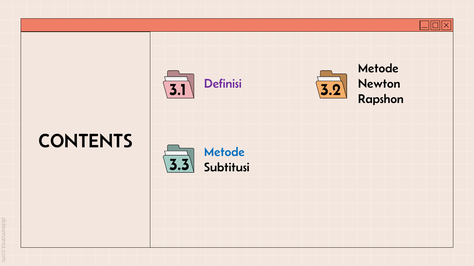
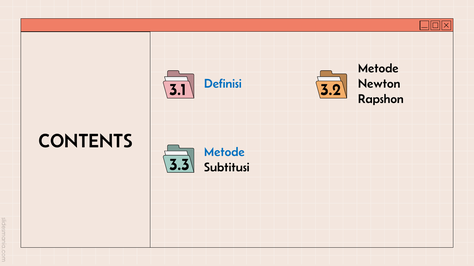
Definisi colour: purple -> blue (223, 84)
